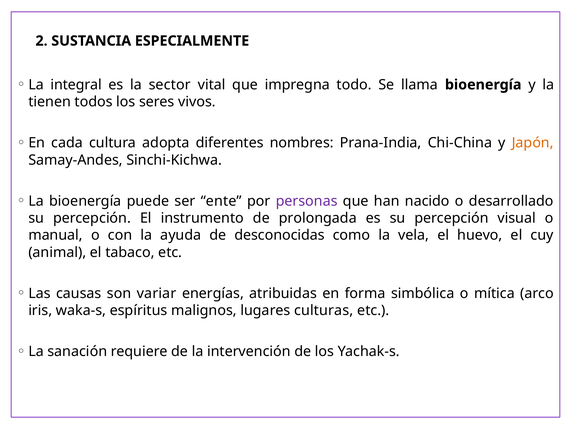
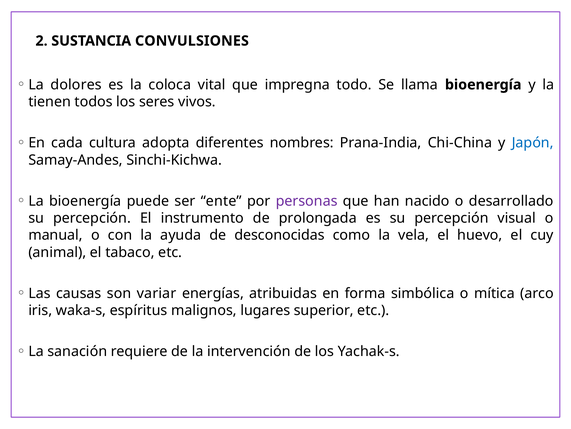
ESPECIALMENTE: ESPECIALMENTE -> CONVULSIONES (192, 41)
integral: integral -> dolores (76, 85)
sector: sector -> coloca (170, 85)
Japón colour: orange -> blue (533, 143)
culturas: culturas -> superior (324, 310)
